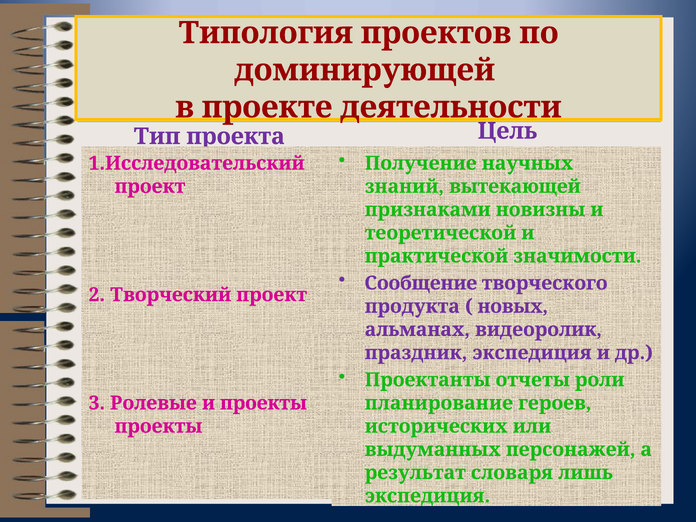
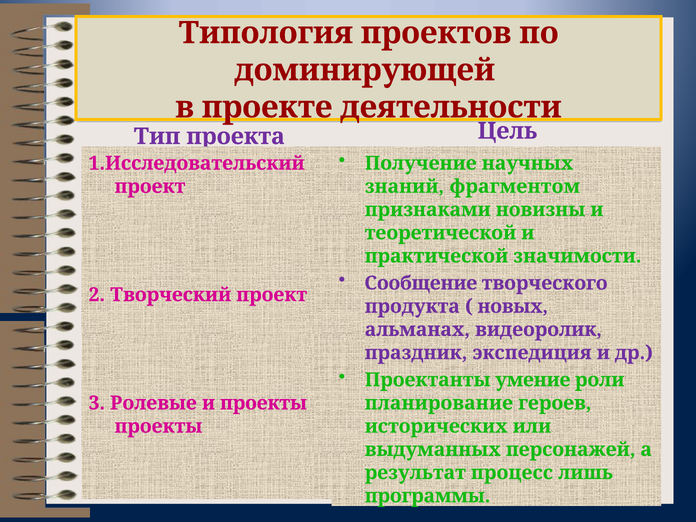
вытекающей: вытекающей -> фрагментом (515, 186)
отчеты: отчеты -> умение (533, 380)
словаря: словаря -> процесс (512, 473)
экспедиция: экспедиция -> программы (428, 496)
